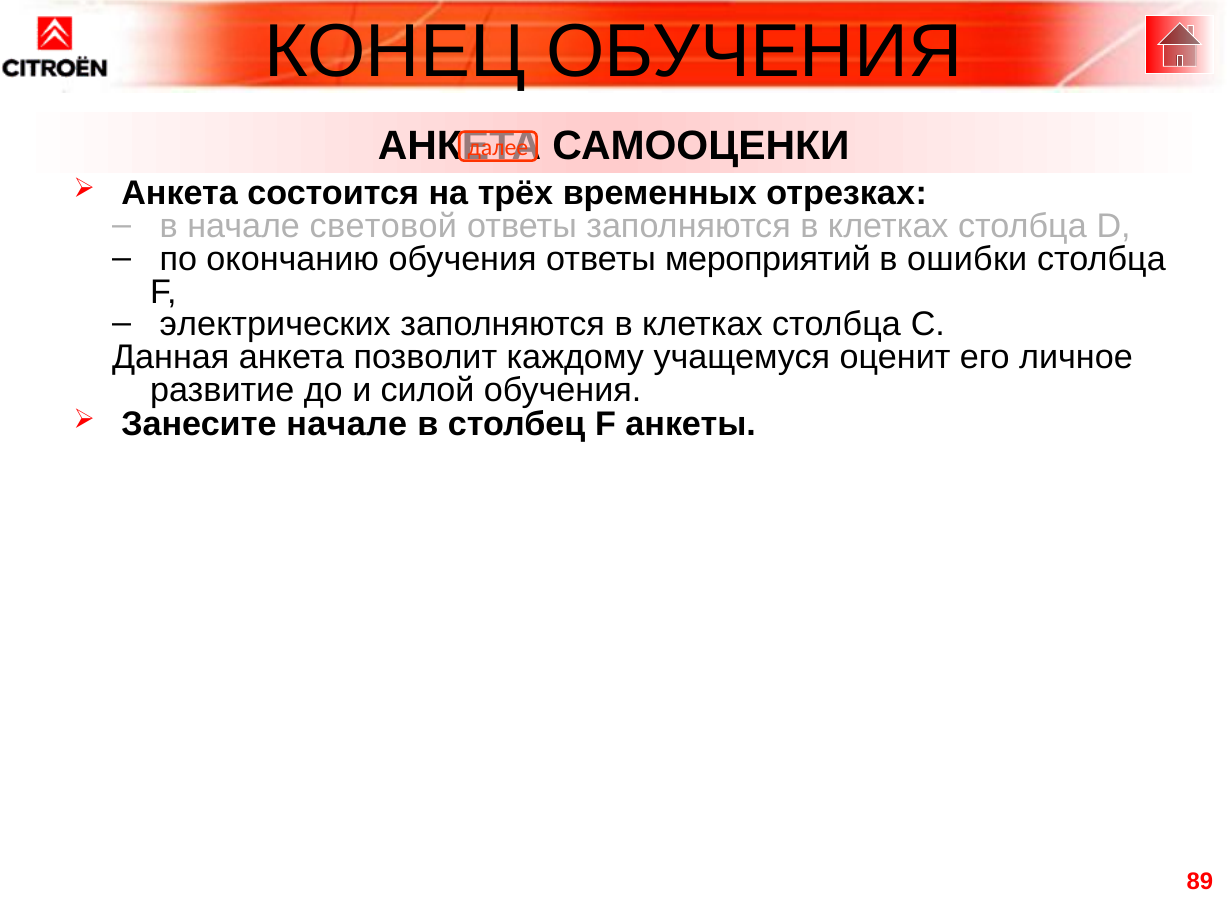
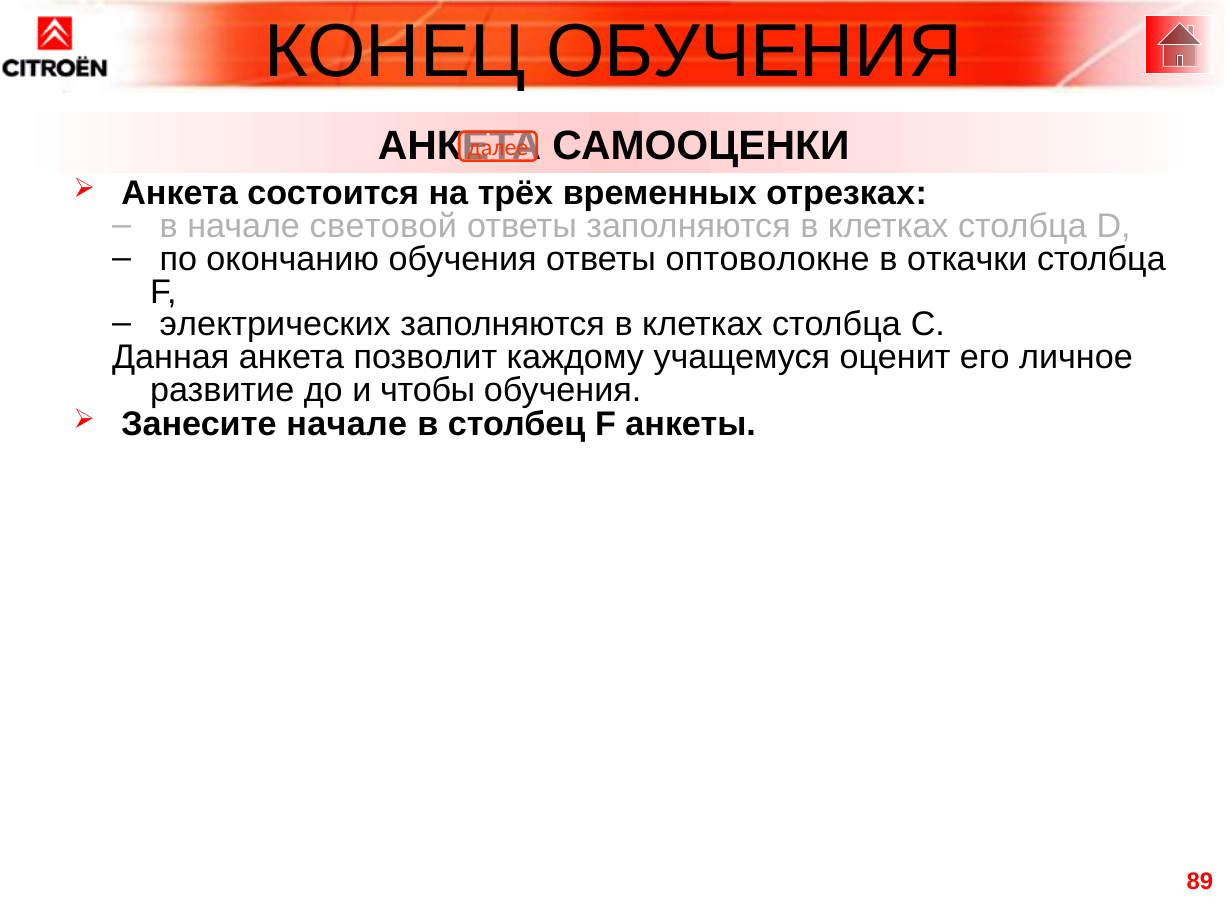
мероприятий: мероприятий -> оптоволокне (768, 259)
ошибки: ошибки -> откачки (967, 259)
силой: силой -> чтобы (428, 390)
